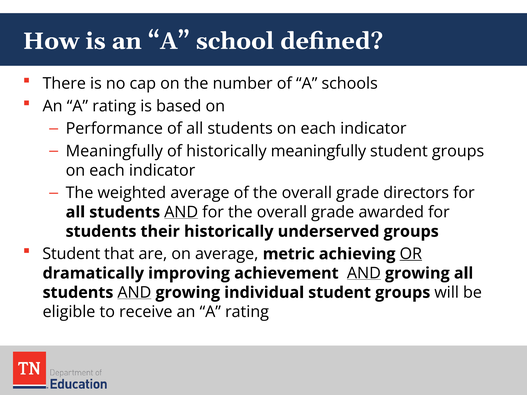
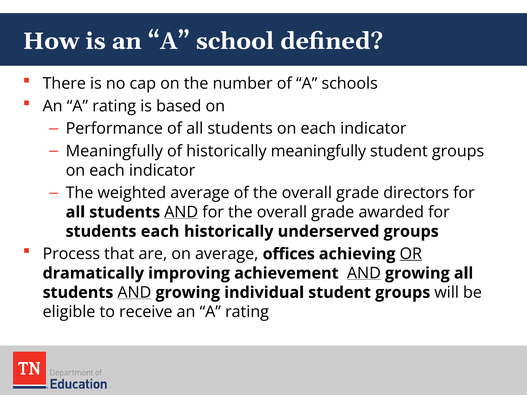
students their: their -> each (160, 232)
Student: Student -> Process (71, 254)
metric: metric -> offices (289, 254)
